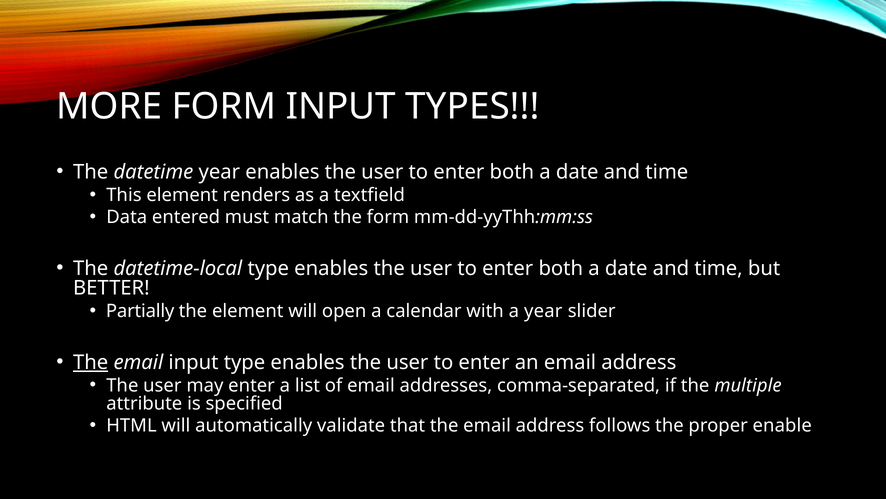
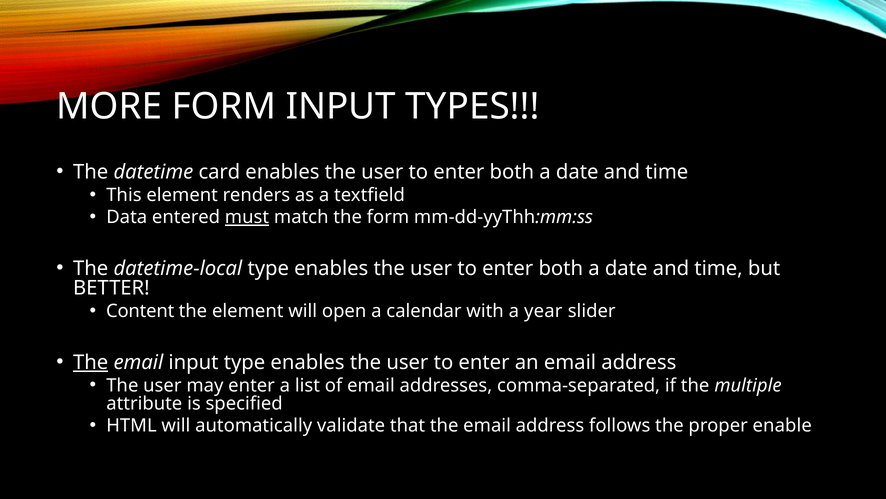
datetime year: year -> card (219, 172)
must underline: none -> present (247, 217)
Partially: Partially -> Content (140, 311)
